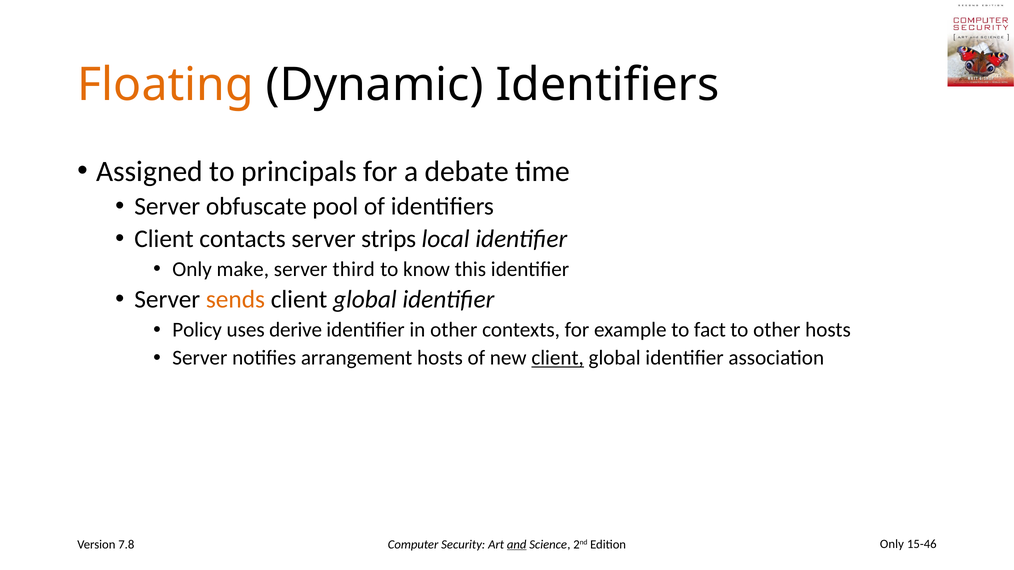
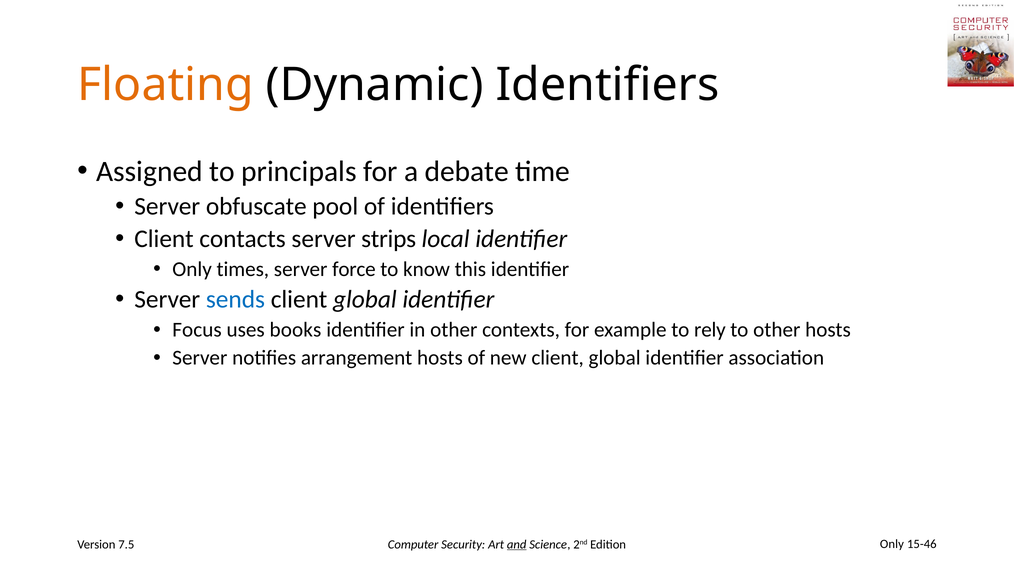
make: make -> times (243, 269)
third: third -> force (354, 269)
sends colour: orange -> blue (235, 300)
Policy: Policy -> Focus (197, 330)
derive: derive -> books (295, 330)
fact: fact -> rely (710, 330)
client underline: present -> none (558, 358)
7.8: 7.8 -> 7.5 (126, 545)
